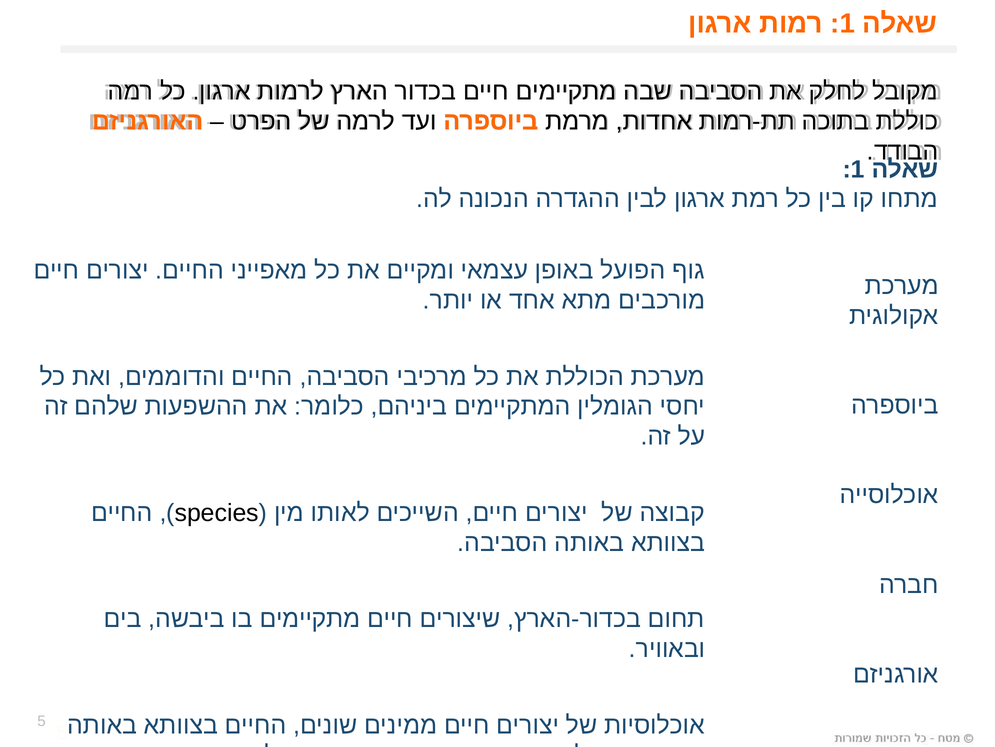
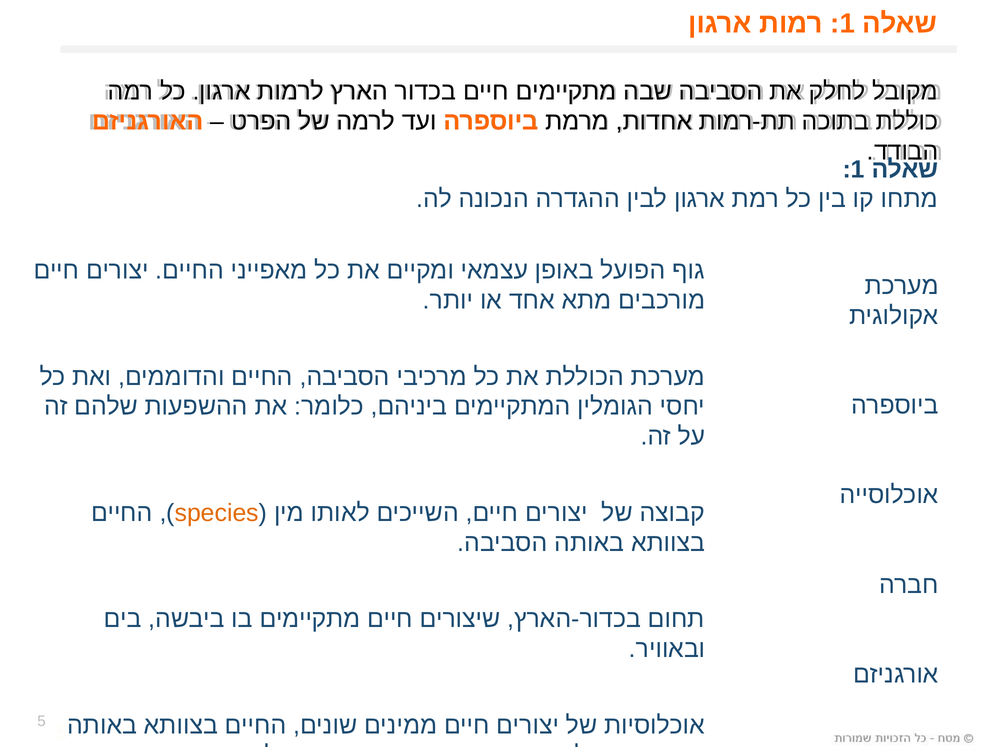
species colour: black -> orange (217, 512)
